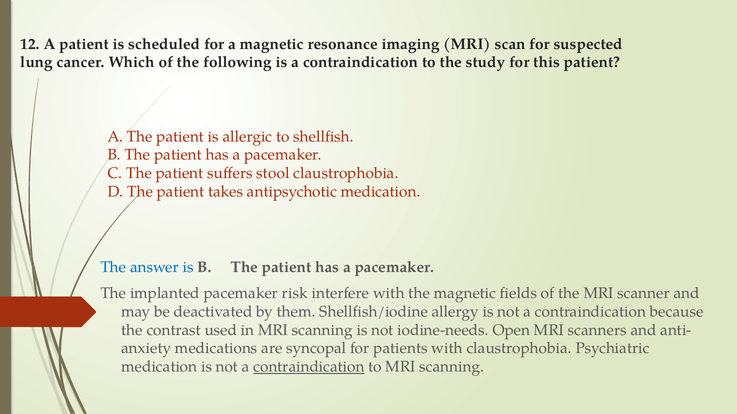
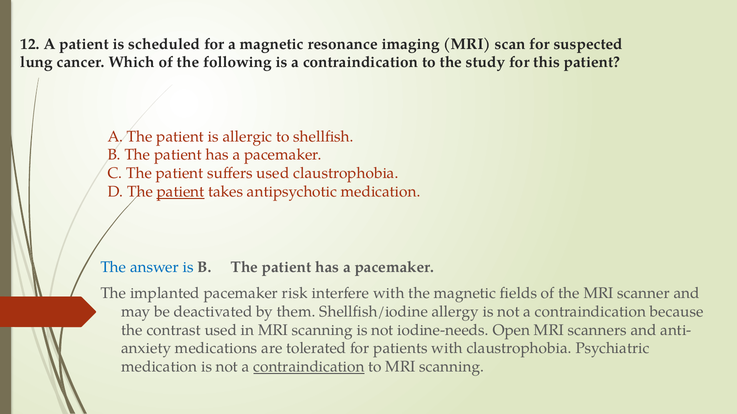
suffers stool: stool -> used (273, 174)
patient underline: none -> present (181, 192)
syncopal: syncopal -> tolerated (316, 349)
